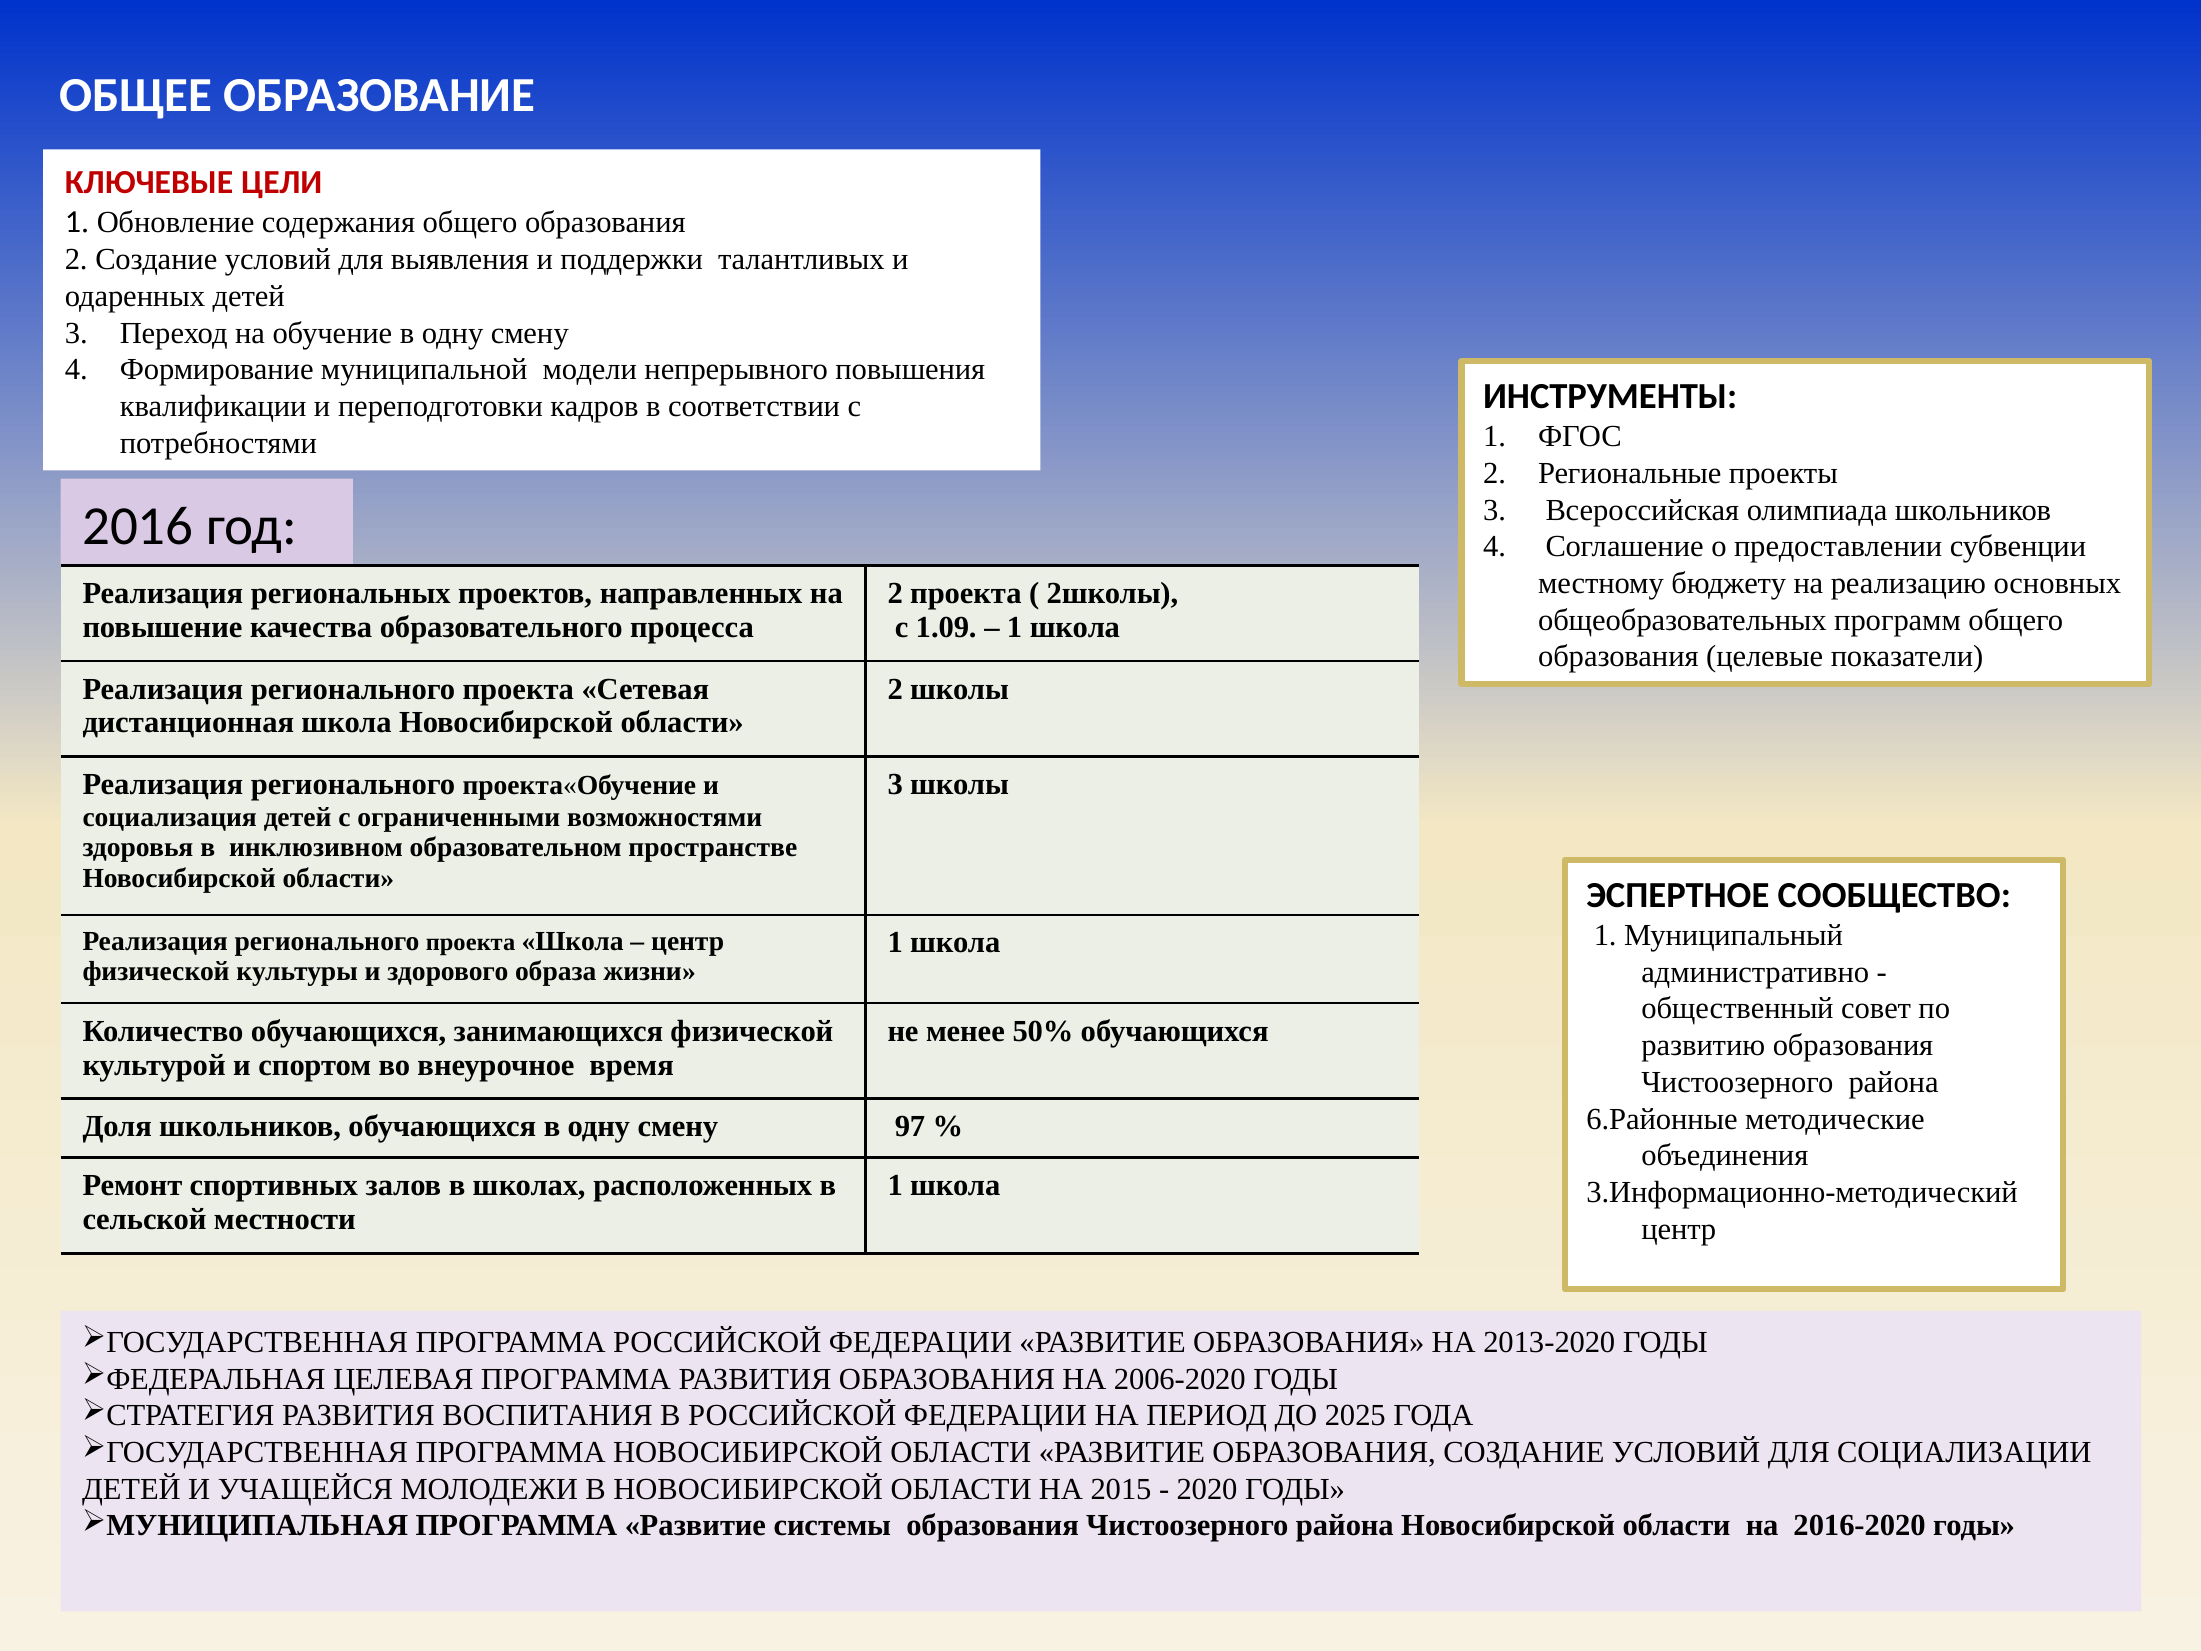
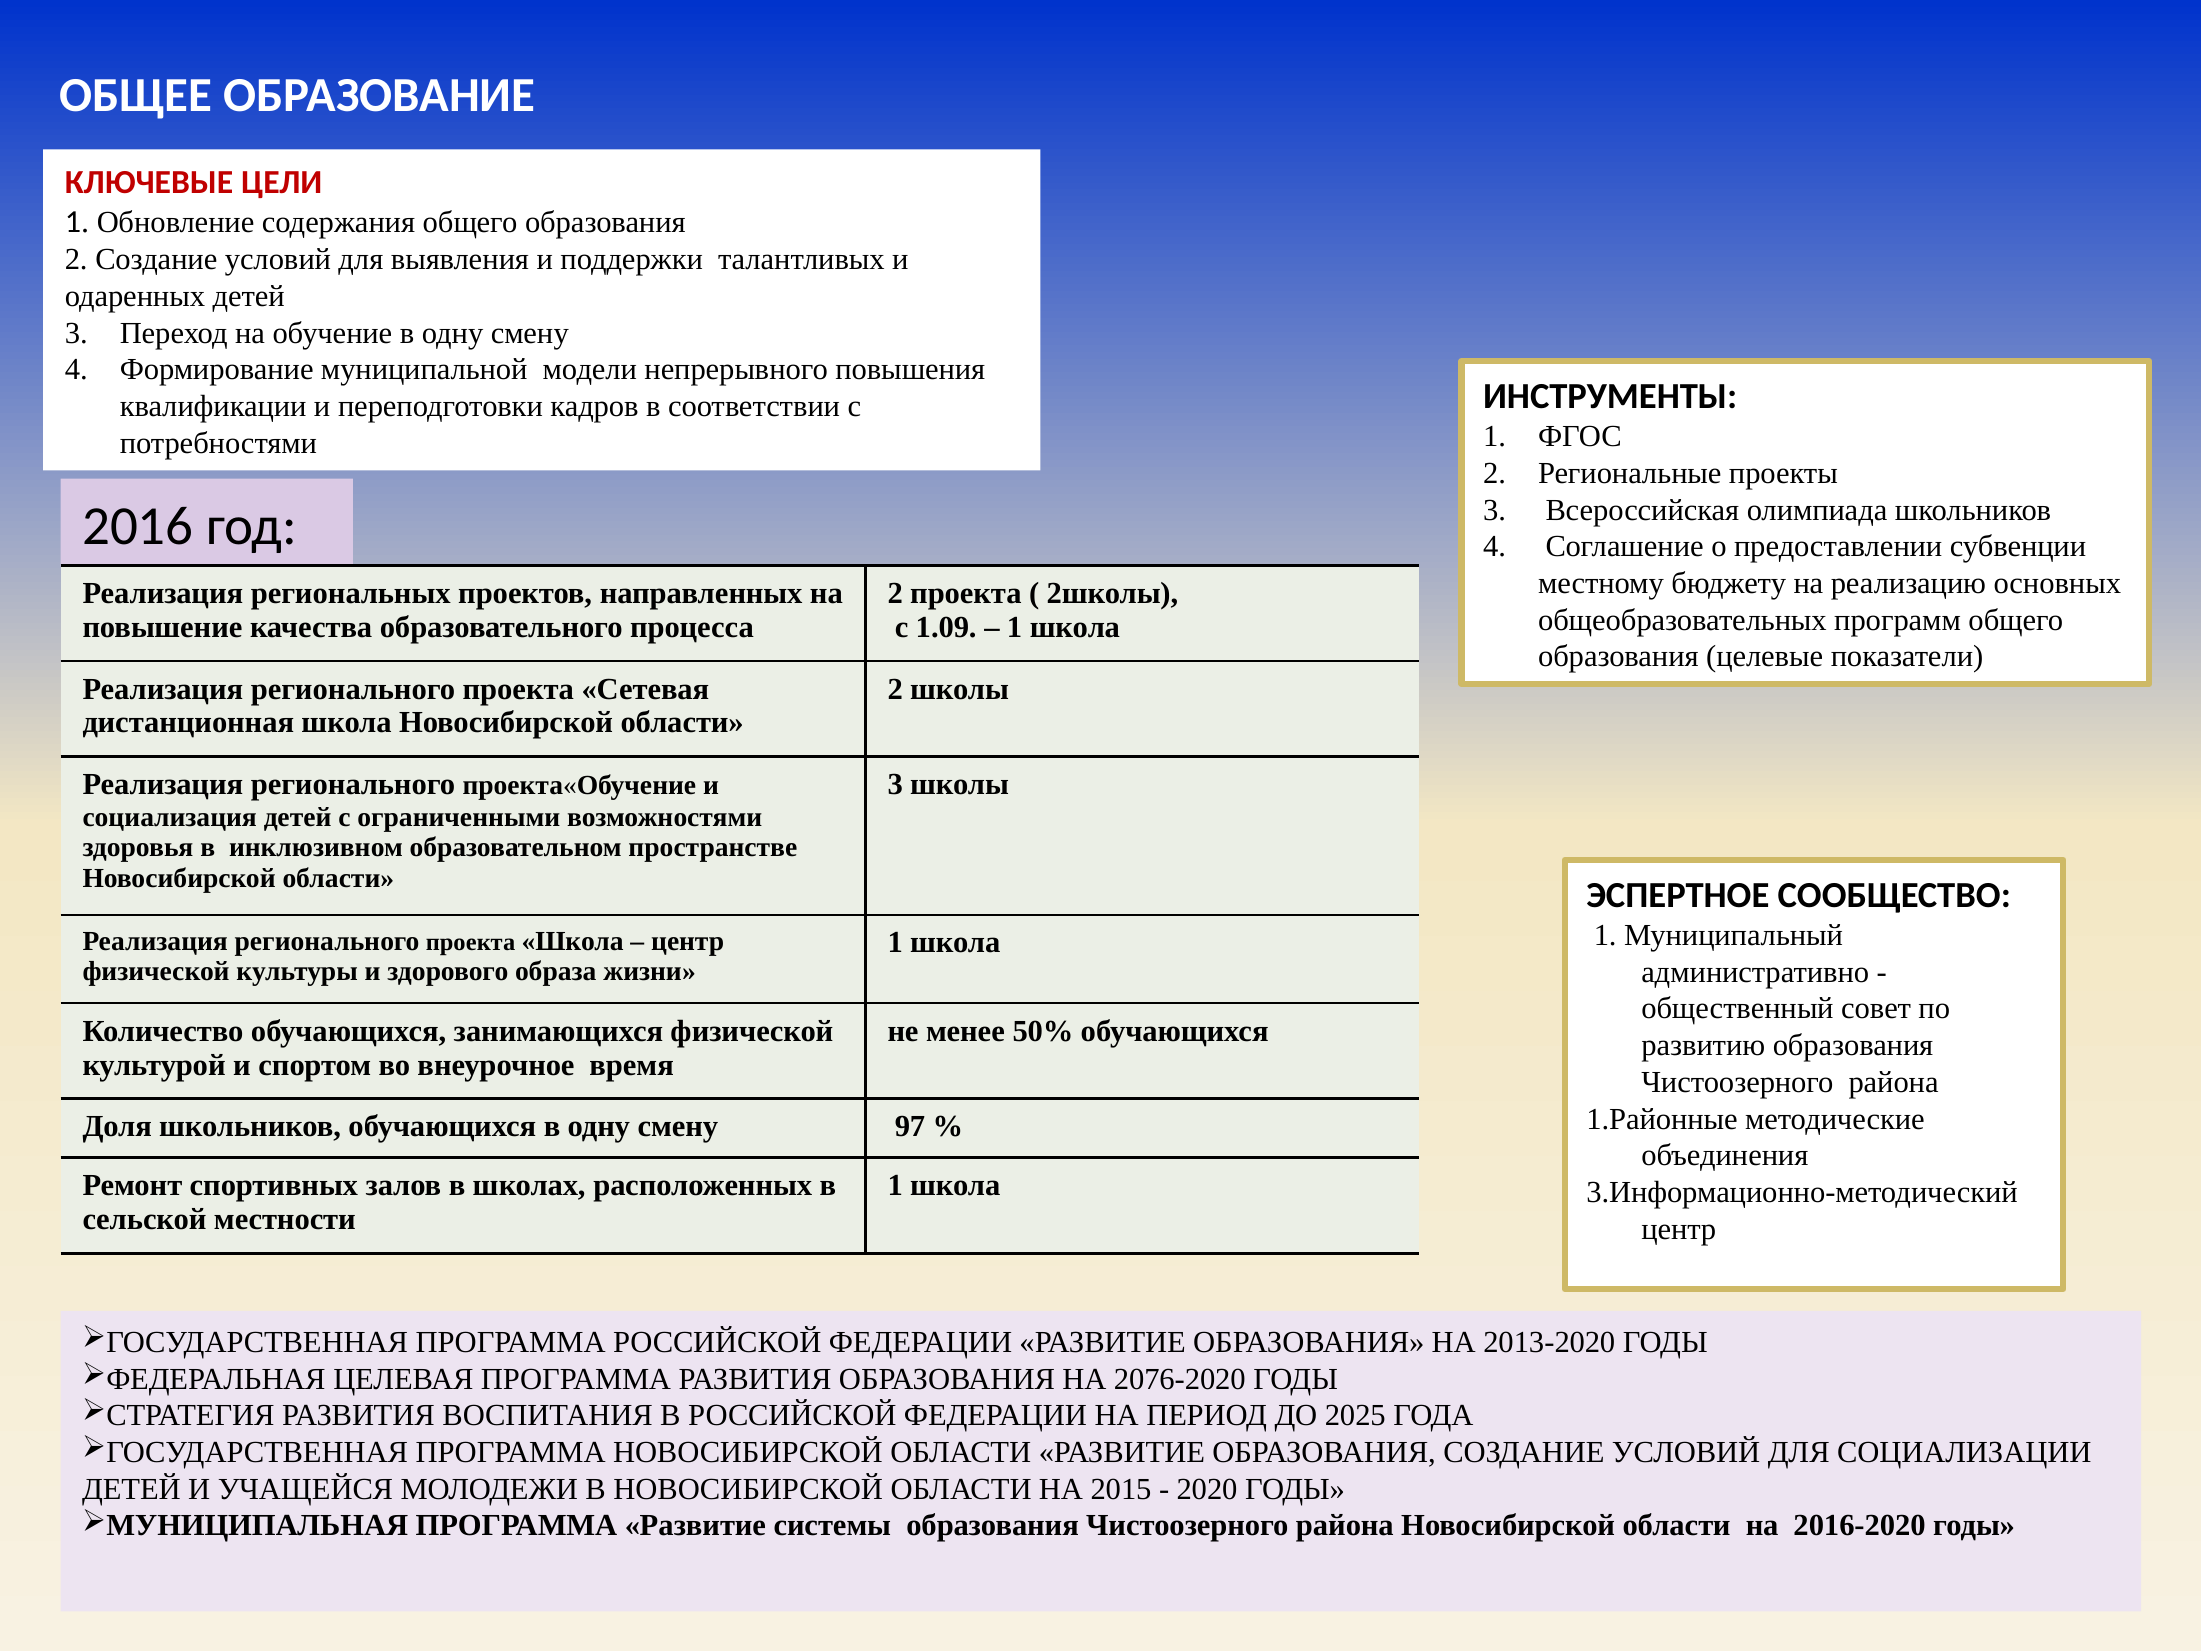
6.Районные: 6.Районные -> 1.Районные (1662, 1119)
2006-2020: 2006-2020 -> 2076-2020 (1180, 1379)
